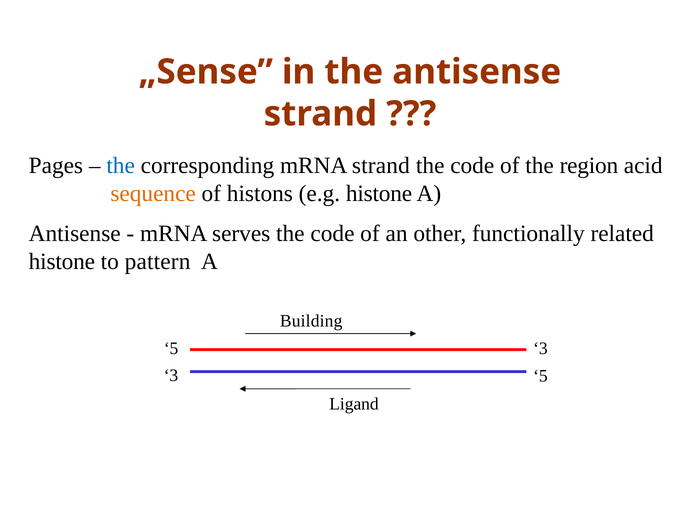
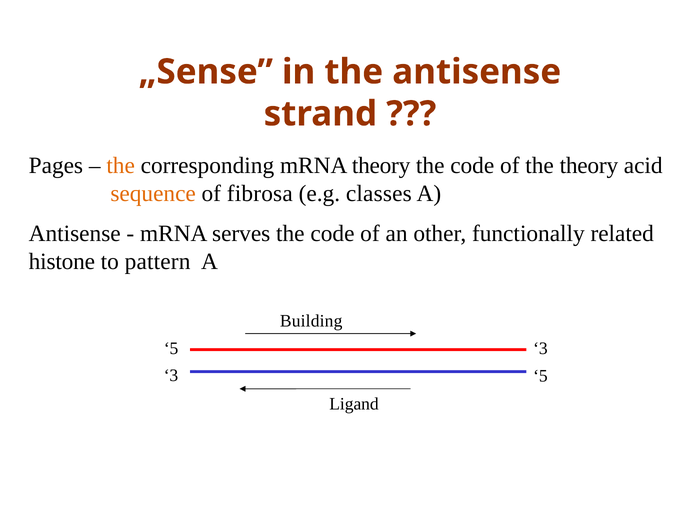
the colour: blue -> orange (121, 166)
mRNA strand: strand -> theory (381, 166)
the region: region -> theory (589, 166)
histons: histons -> fibrosa (260, 194)
e.g histone: histone -> classes (379, 194)
